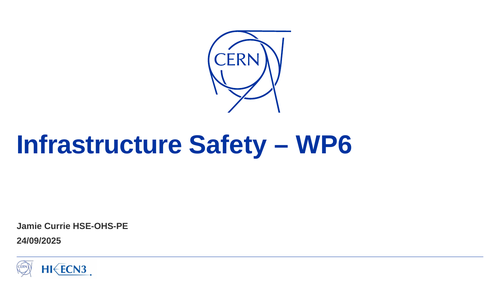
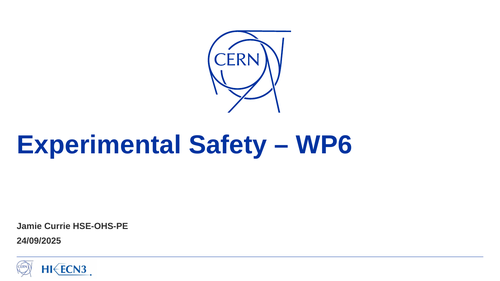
Infrastructure: Infrastructure -> Experimental (99, 145)
